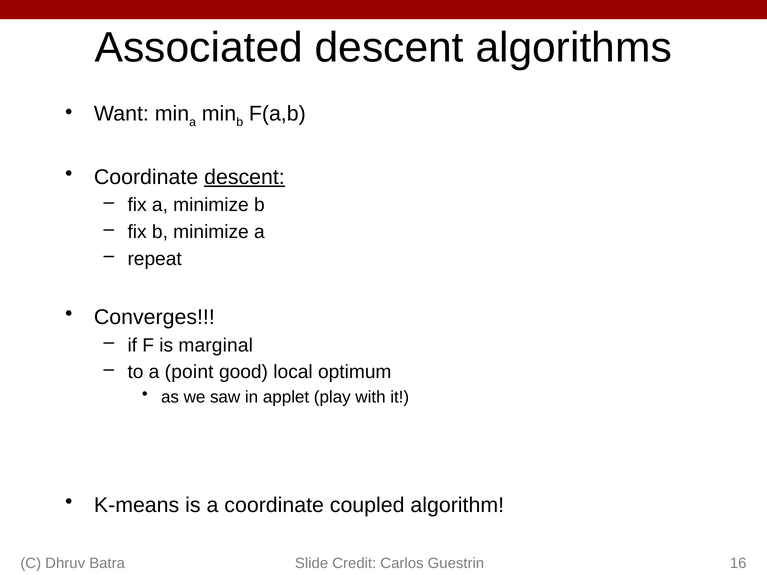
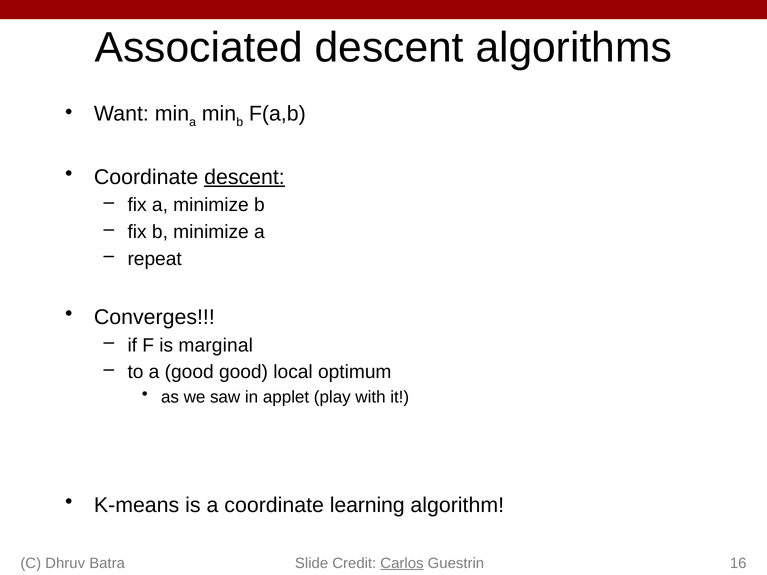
a point: point -> good (189, 372)
coupled: coupled -> learning (367, 505)
Carlos underline: none -> present (402, 563)
